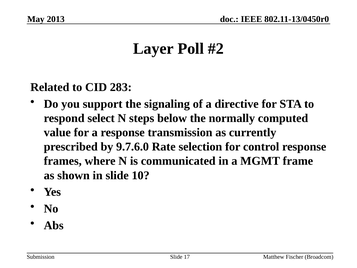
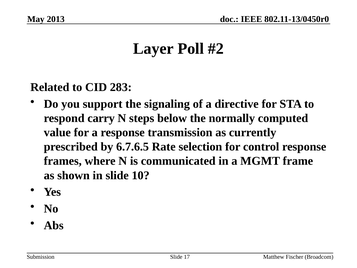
select: select -> carry (101, 118)
9.7.6.0: 9.7.6.0 -> 6.7.6.5 (133, 147)
